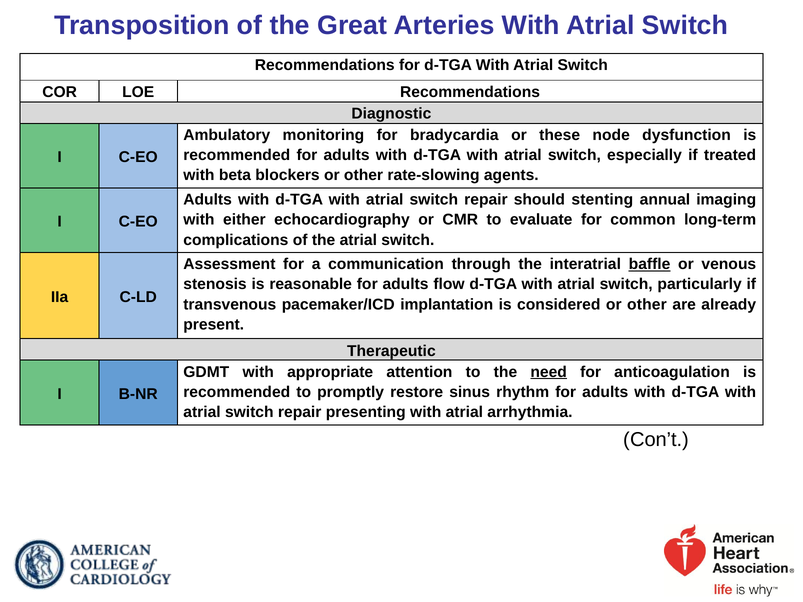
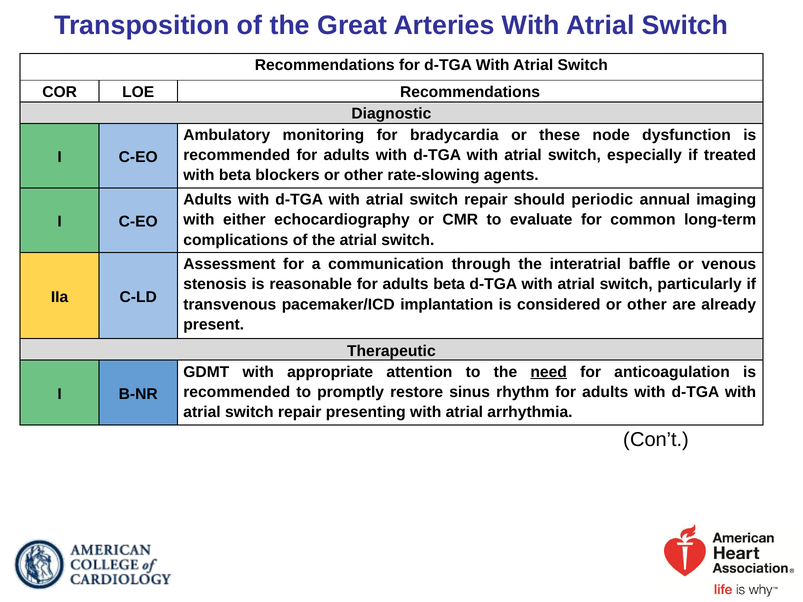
stenting: stenting -> periodic (602, 200)
baffle underline: present -> none (650, 264)
adults flow: flow -> beta (449, 284)
